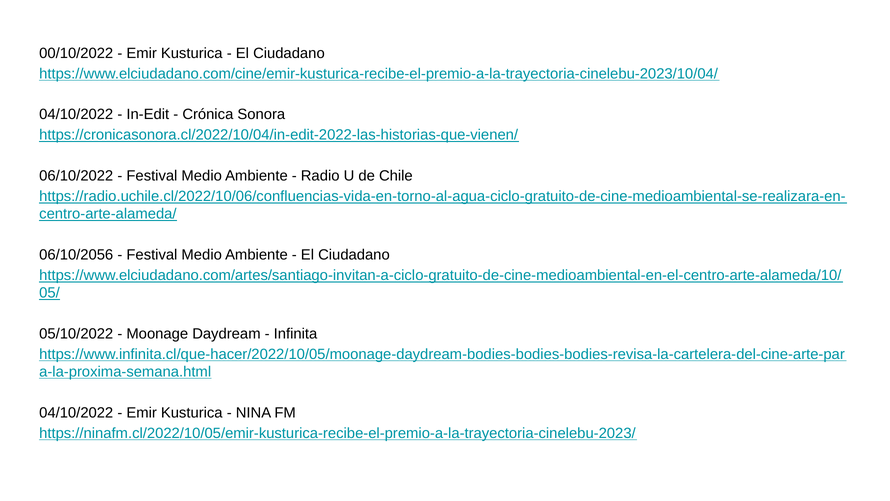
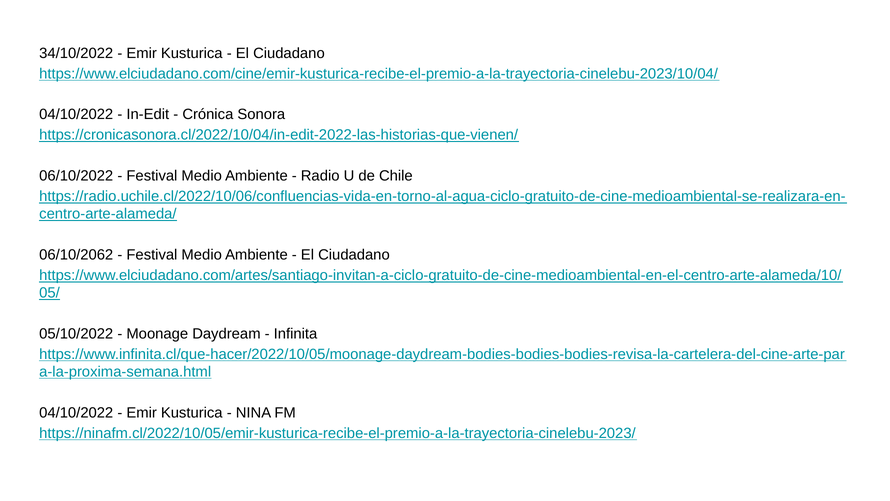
00/10/2022: 00/10/2022 -> 34/10/2022 (76, 53)
06/10/2056: 06/10/2056 -> 06/10/2062 (76, 255)
